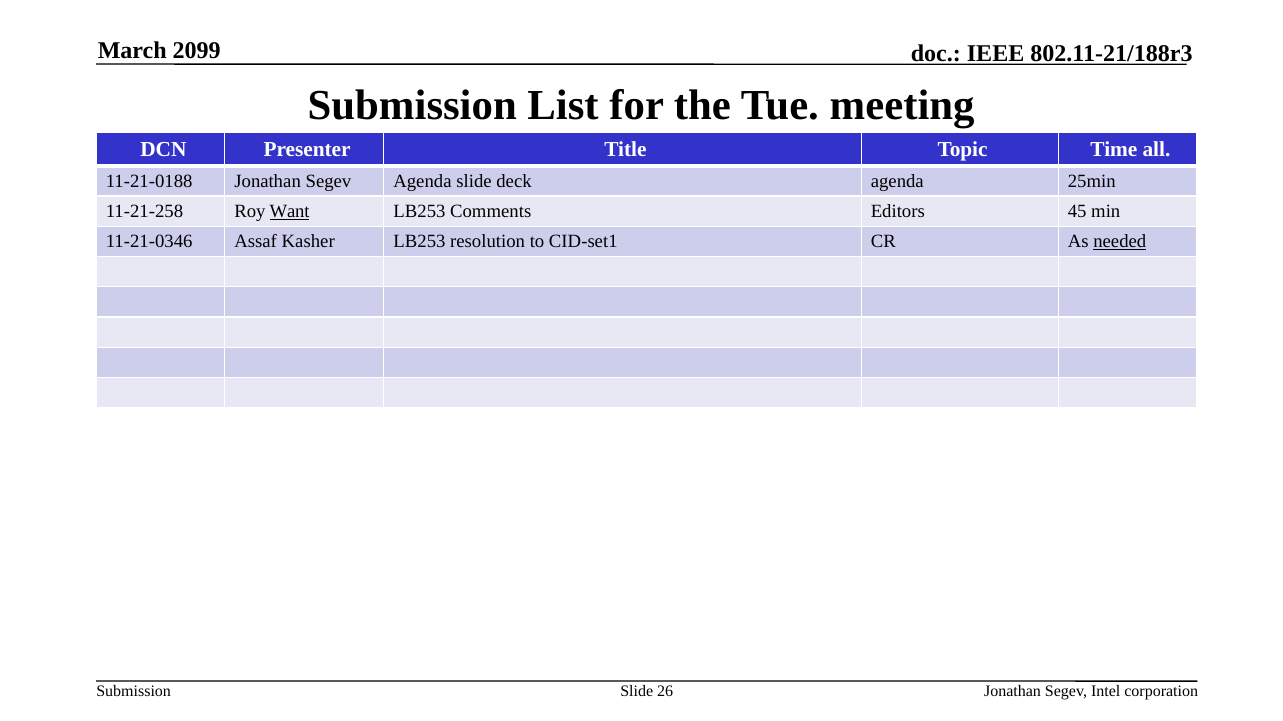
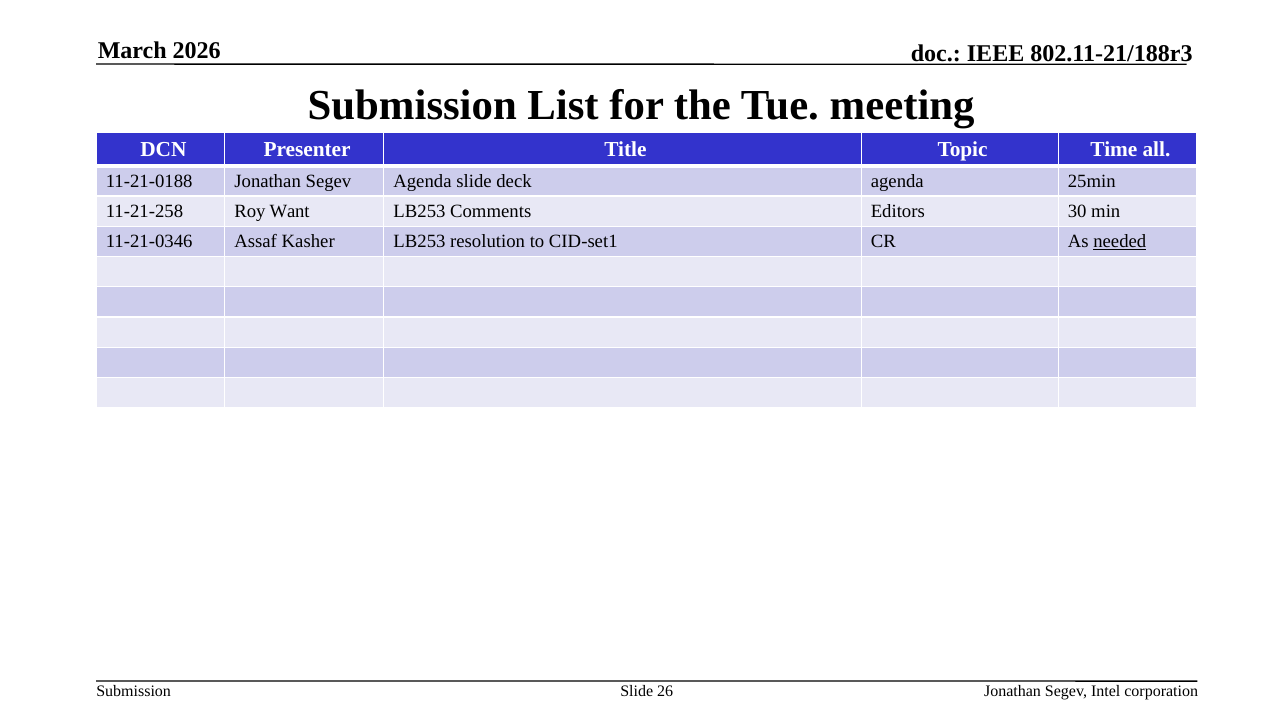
2099: 2099 -> 2026 (197, 51)
Want underline: present -> none (290, 211)
45: 45 -> 30 (1077, 211)
